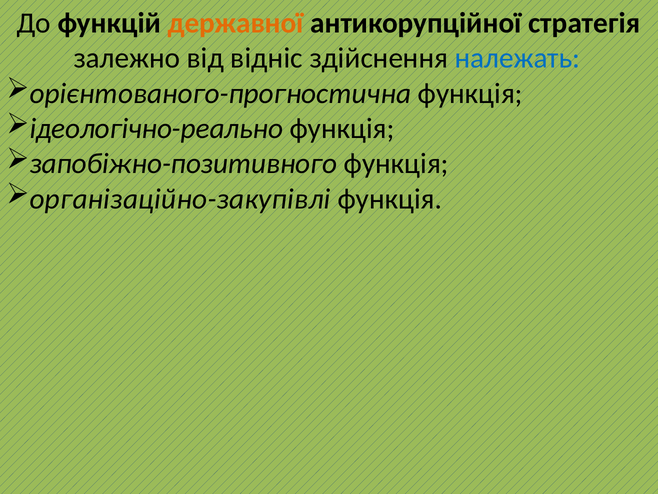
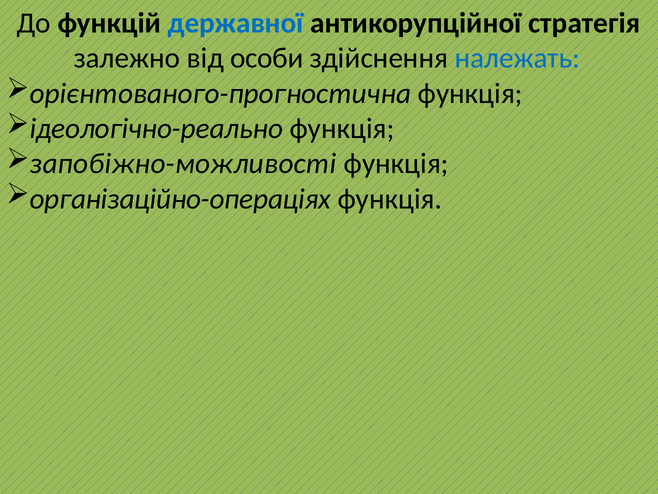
державної colour: orange -> blue (236, 23)
відніс: відніс -> особи (267, 58)
запобіжно-позитивного: запобіжно-позитивного -> запобіжно-можливості (183, 164)
організаційно-закупівлі: організаційно-закупівлі -> організаційно-операціях (180, 199)
